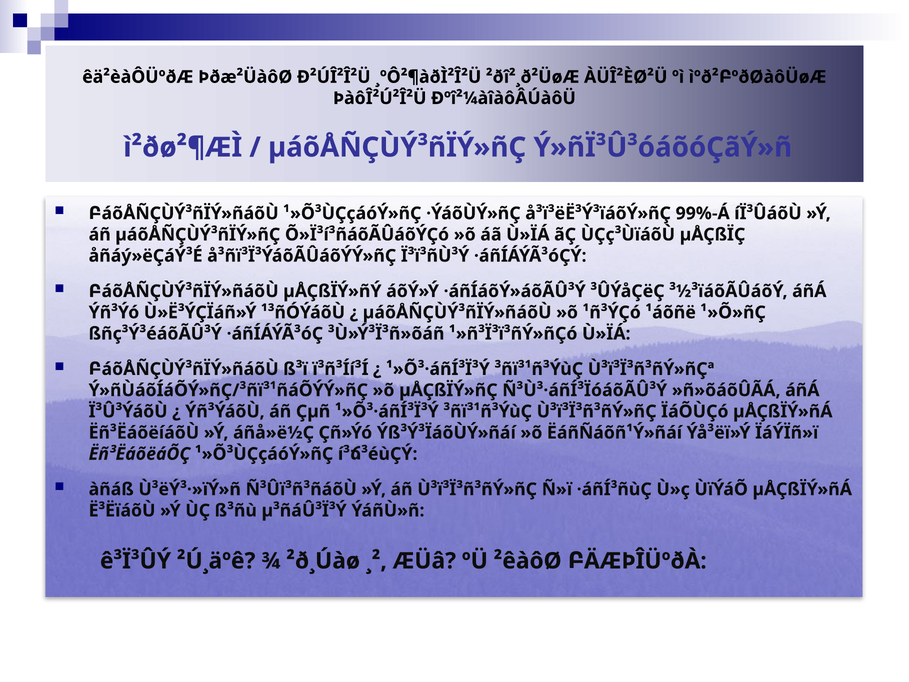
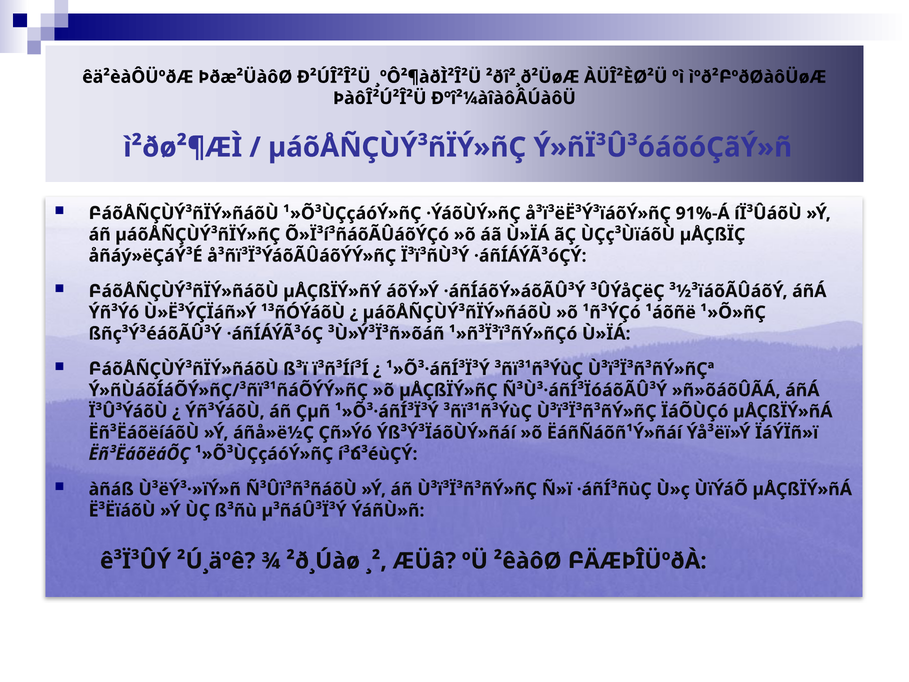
99%-Á: 99%-Á -> 91%-Á (703, 213)
